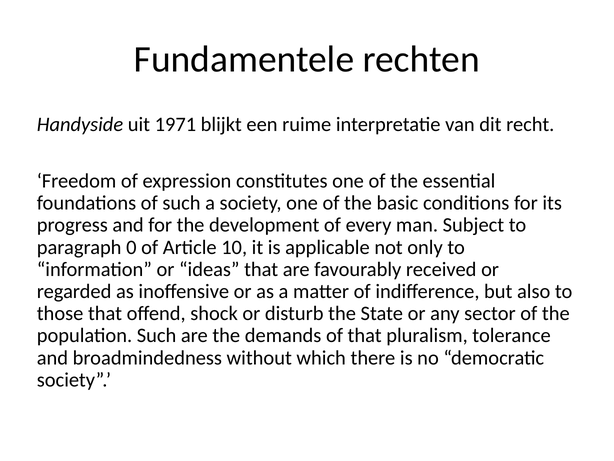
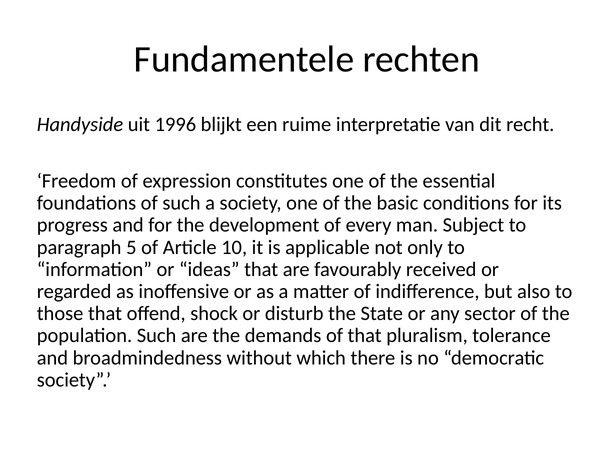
1971: 1971 -> 1996 (175, 124)
0: 0 -> 5 (131, 247)
